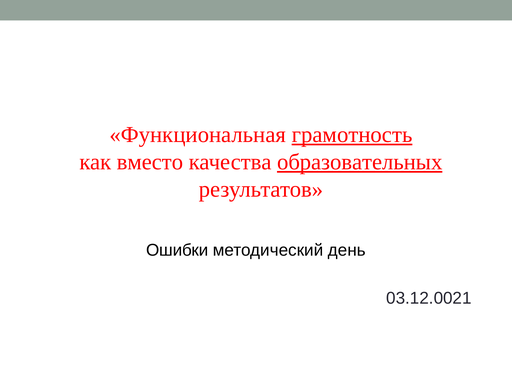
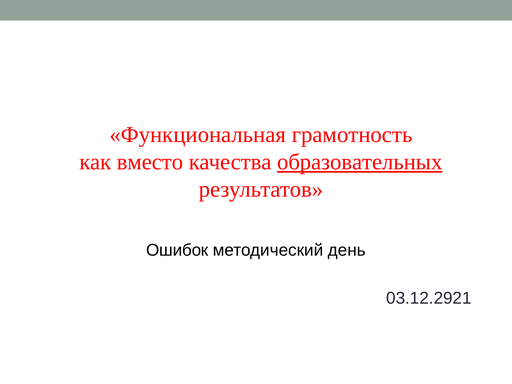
грамотность underline: present -> none (352, 135)
Ошибки: Ошибки -> Ошибок (177, 250)
03.12.0021: 03.12.0021 -> 03.12.2921 (429, 298)
